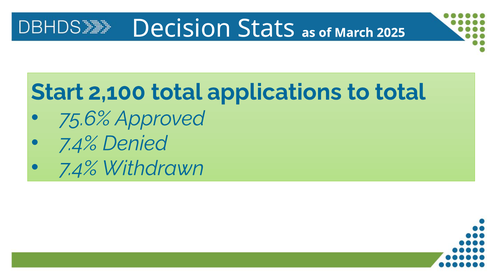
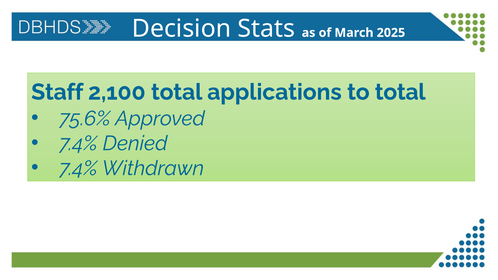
Start: Start -> Staff (57, 92)
